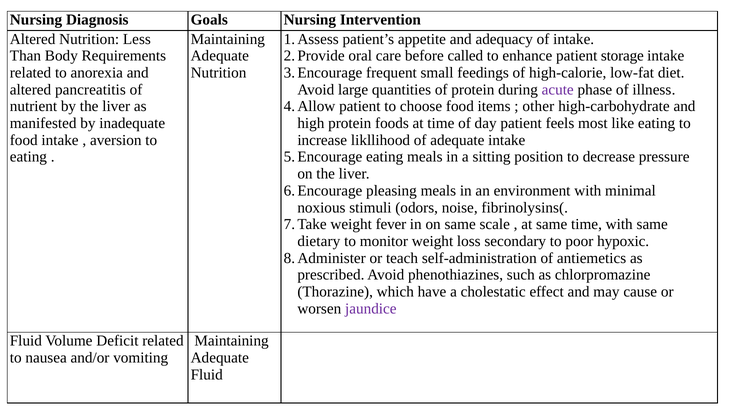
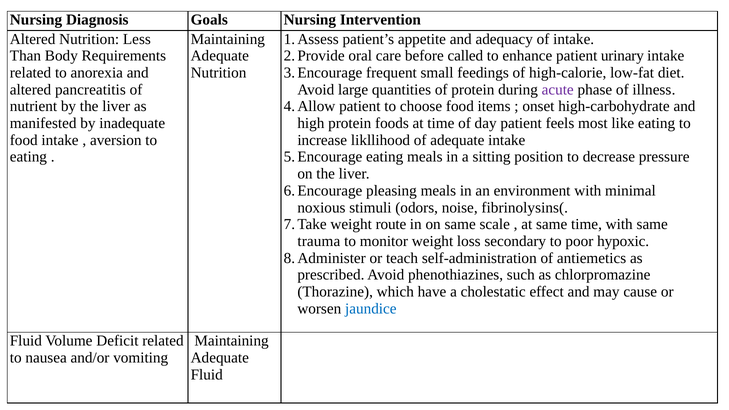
storage: storage -> urinary (622, 56)
other: other -> onset (538, 106)
fever: fever -> route (391, 224)
dietary: dietary -> trauma (319, 241)
jaundice colour: purple -> blue (371, 309)
